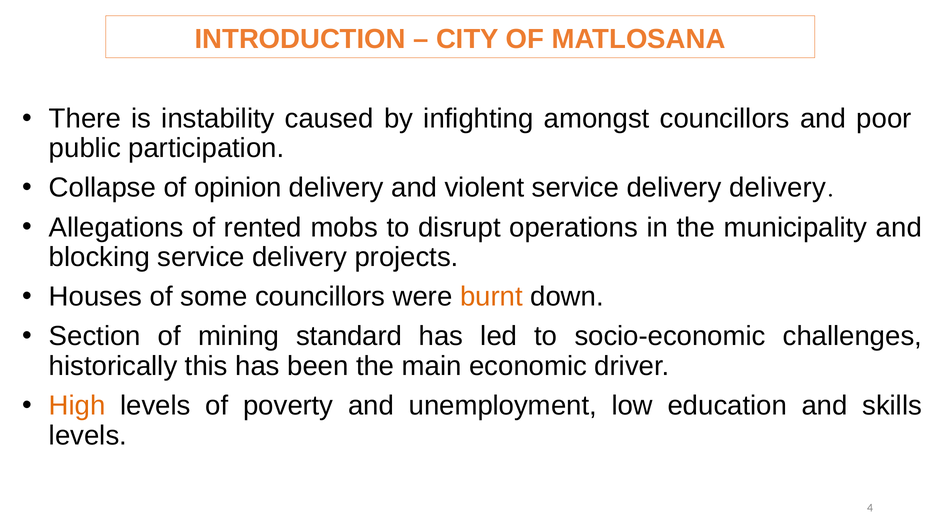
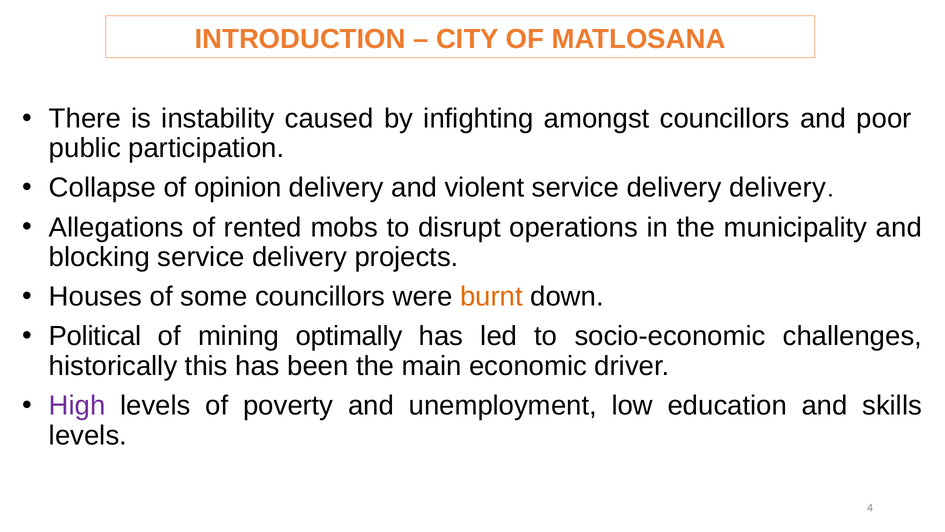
Section: Section -> Political (95, 336)
standard: standard -> optimally (349, 336)
High colour: orange -> purple (77, 405)
